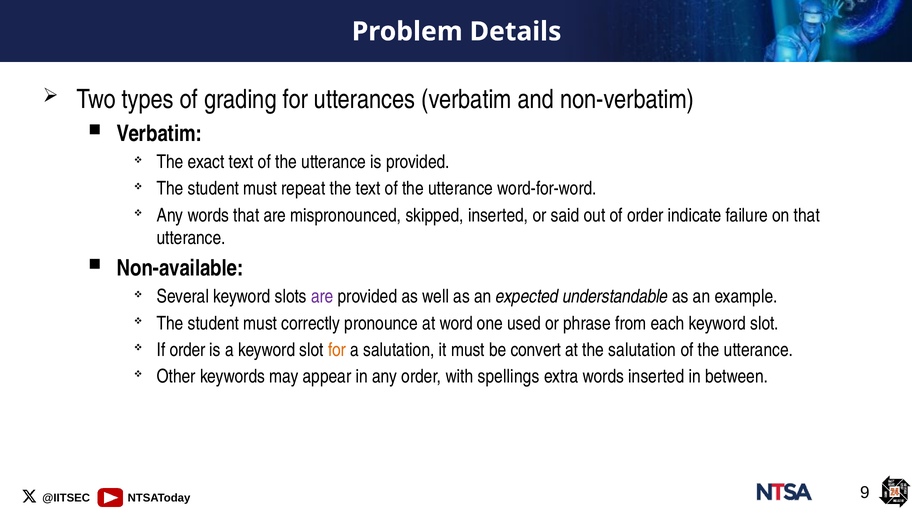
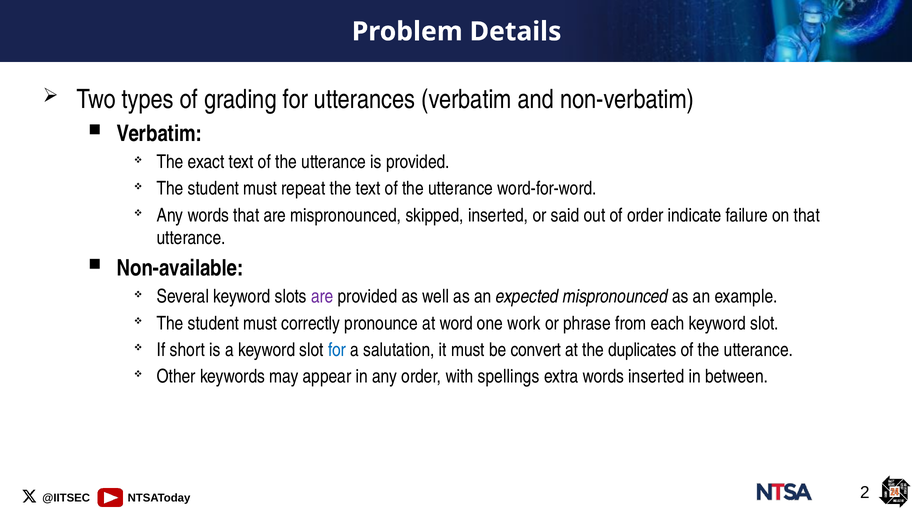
expected understandable: understandable -> mispronounced (615, 297)
used: used -> work (524, 323)
If order: order -> short (187, 350)
for colour: orange -> blue (337, 350)
the salutation: salutation -> duplicates (642, 350)
9: 9 -> 2 (865, 493)
